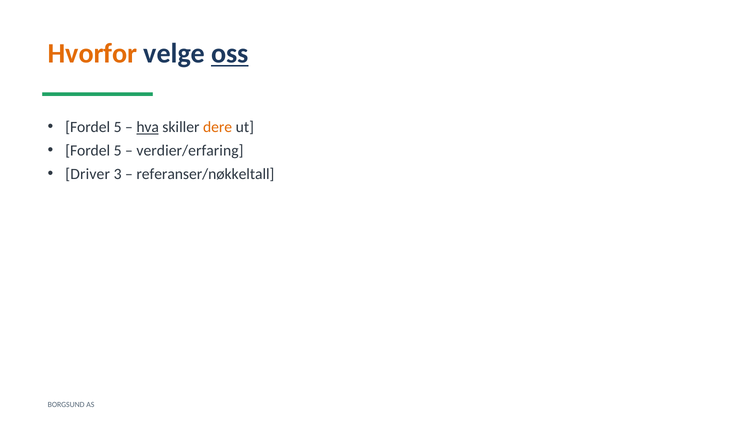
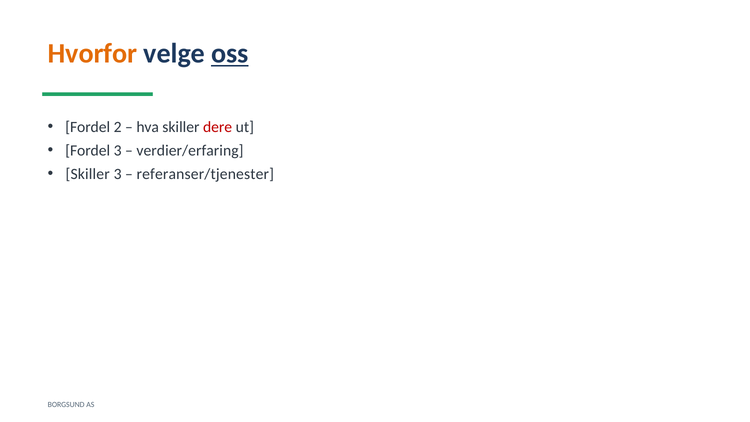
5: 5 -> 2 (118, 127)
hva underline: present -> none (148, 127)
dere colour: orange -> red (218, 127)
5: 5 -> 3 (118, 150)
Driver: Driver -> Skiller (88, 174)
referanser/nøkkeltall: referanser/nøkkeltall -> referanser/tjenester (205, 174)
